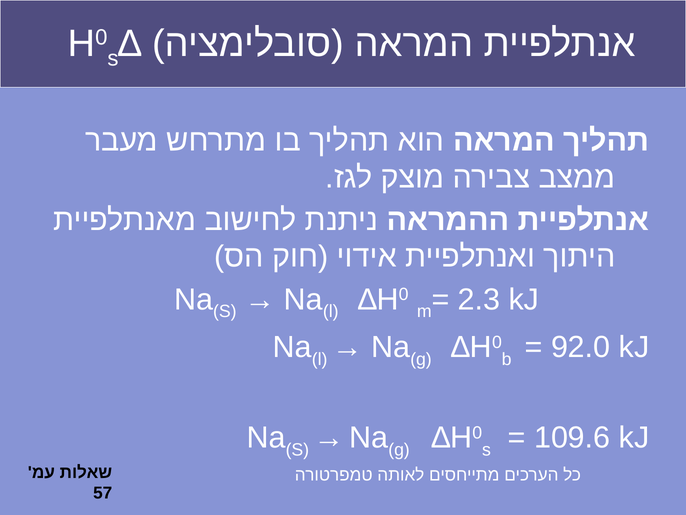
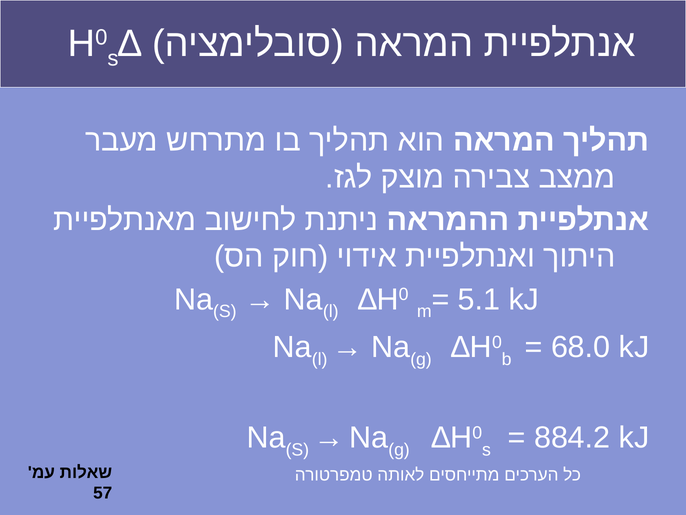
2.3: 2.3 -> 5.1 (479, 299)
92.0: 92.0 -> 68.0 (581, 347)
109.6: 109.6 -> 884.2 (572, 437)
